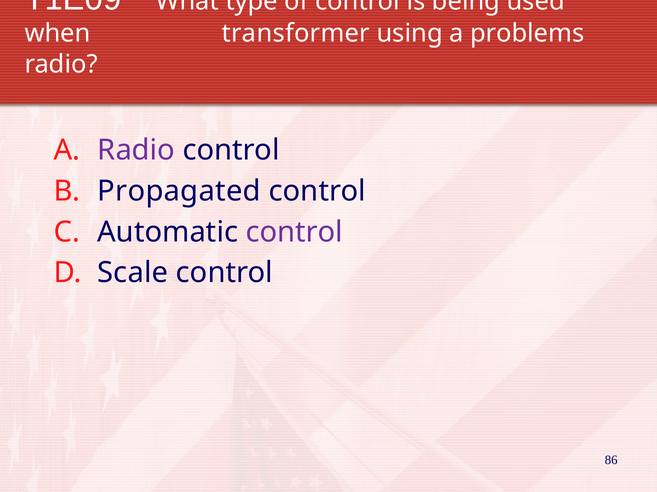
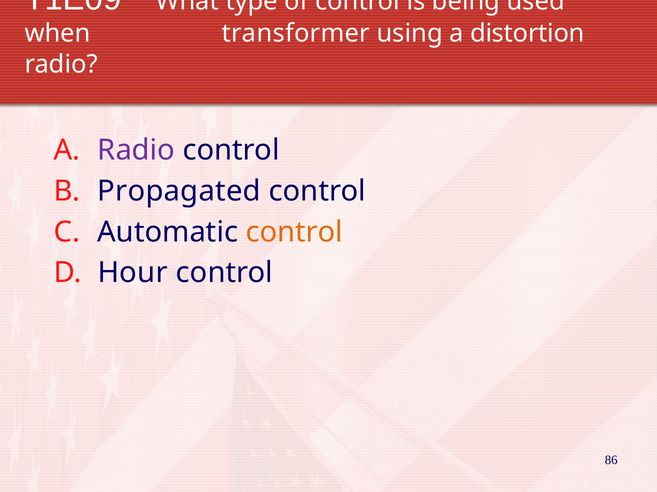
problems: problems -> distortion (527, 34)
control colour: purple -> orange (294, 232)
Scale: Scale -> Hour (133, 273)
